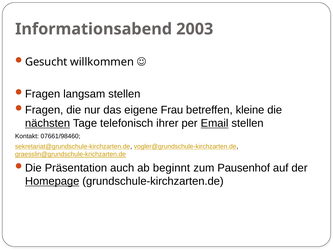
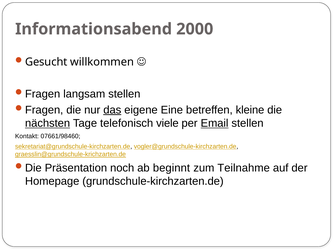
2003: 2003 -> 2000 (195, 29)
das underline: none -> present (112, 110)
Frau: Frau -> Eine (172, 110)
ihrer: ihrer -> viele (167, 123)
auch: auch -> noch (122, 168)
Pausenhof: Pausenhof -> Teilnahme (244, 168)
Homepage underline: present -> none (52, 181)
